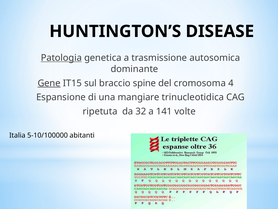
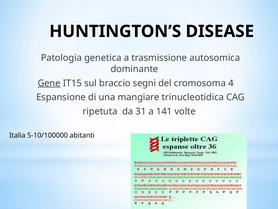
Patologia underline: present -> none (61, 58)
spine: spine -> segni (144, 83)
32: 32 -> 31 (141, 111)
